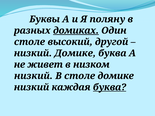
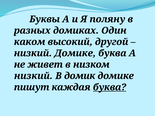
домиках underline: present -> none (76, 31)
столе: столе -> каком (30, 42)
В столе: столе -> домик (80, 76)
низкий: низкий -> пишут (32, 87)
